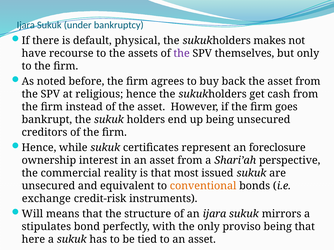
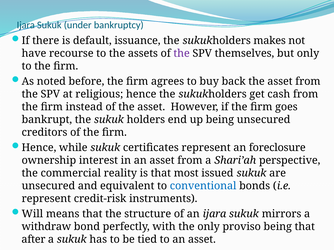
physical: physical -> issuance (137, 41)
conventional colour: orange -> blue (203, 186)
exchange: exchange -> represent (46, 199)
stipulates: stipulates -> withdraw (46, 227)
here: here -> after (33, 240)
